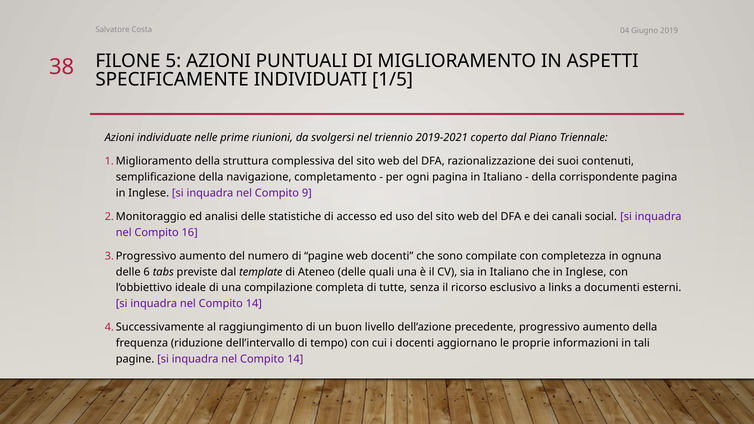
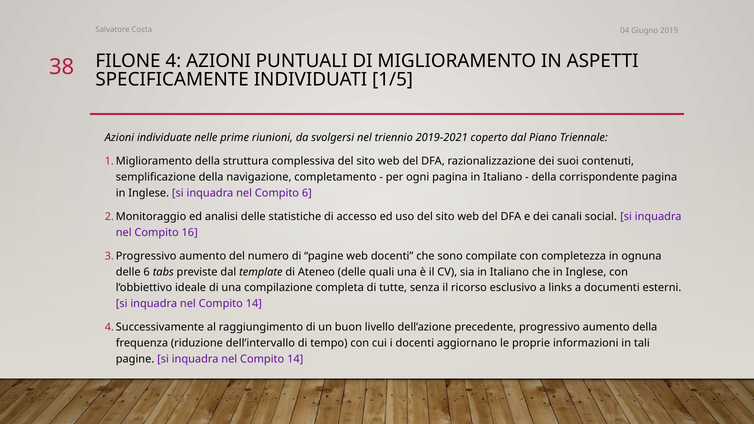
5: 5 -> 4 (173, 61)
Compito 9: 9 -> 6 (307, 193)
